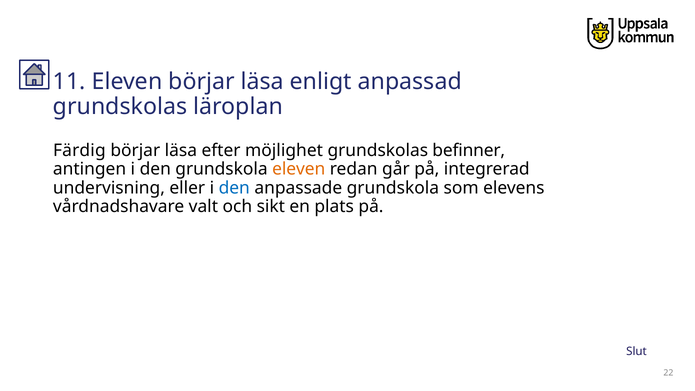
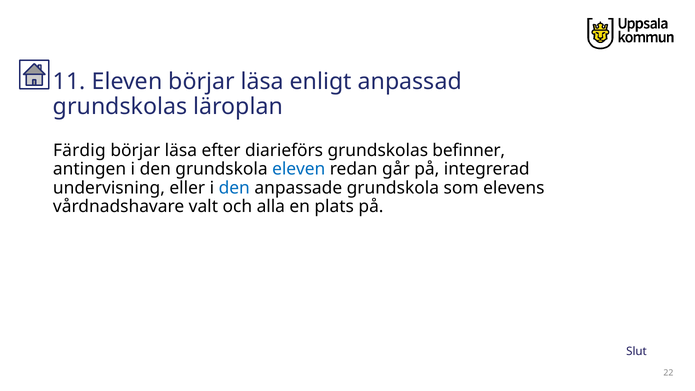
möjlighet: möjlighet -> diarieförs (284, 150)
eleven colour: orange -> blue (299, 169)
sikt: sikt -> alla (271, 207)
